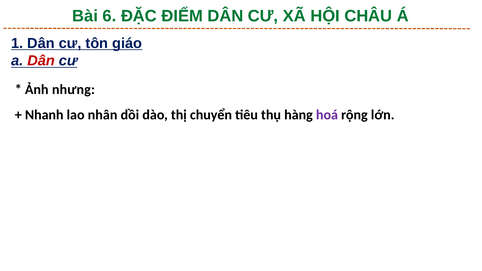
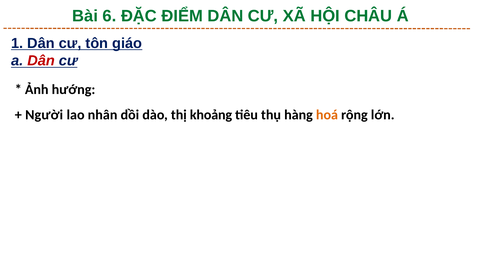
nhưng: nhưng -> hướng (73, 89)
Nhanh: Nhanh -> Người (44, 115)
chuyển: chuyển -> khoảng (211, 115)
hoá colour: purple -> orange (327, 115)
